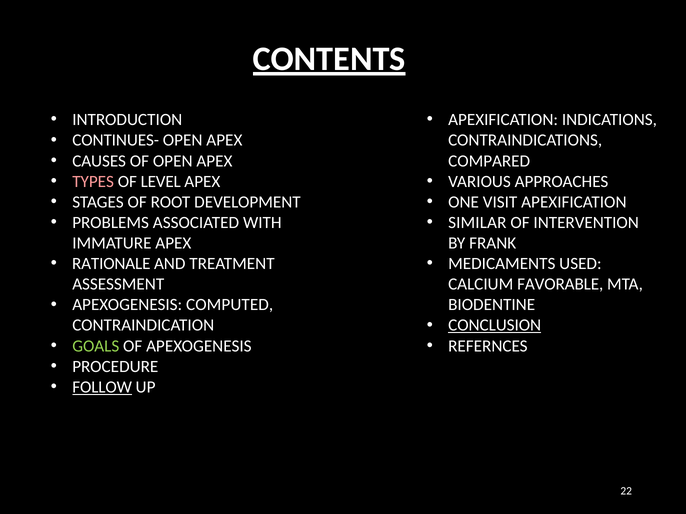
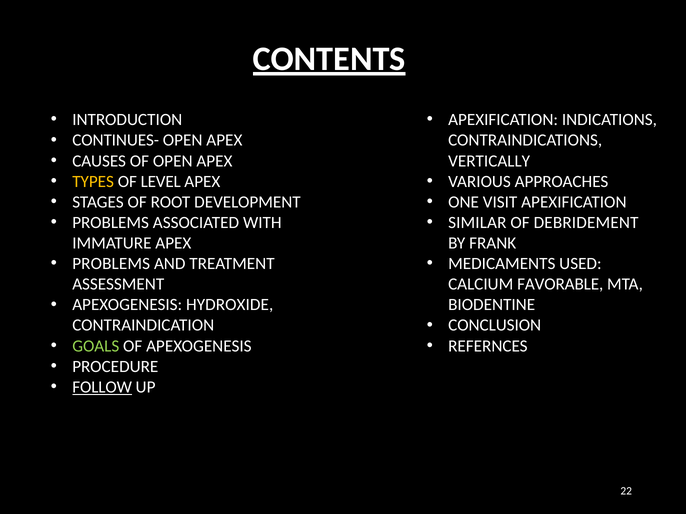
COMPARED: COMPARED -> VERTICALLY (489, 161)
TYPES colour: pink -> yellow (93, 182)
INTERVENTION: INTERVENTION -> DEBRIDEMENT (586, 223)
RATIONALE: RATIONALE -> PROBLEMS (111, 264)
COMPUTED: COMPUTED -> HYDROXIDE (230, 305)
CONCLUSION underline: present -> none (495, 326)
